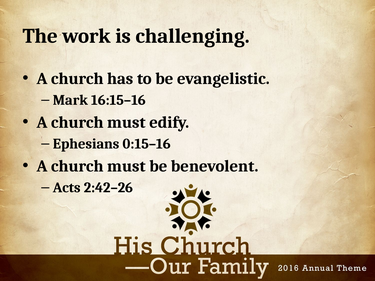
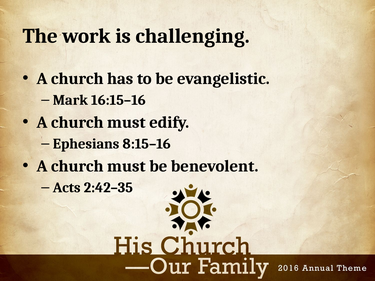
0:15–16: 0:15–16 -> 8:15–16 (147, 144)
2:42–26: 2:42–26 -> 2:42–35 (108, 188)
